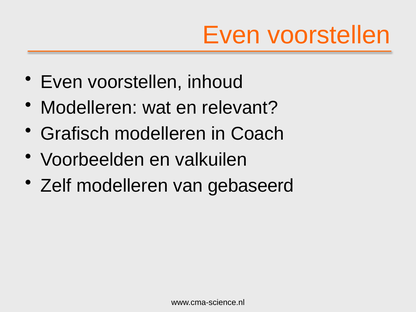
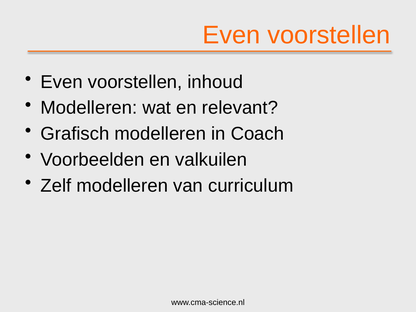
gebaseerd: gebaseerd -> curriculum (251, 186)
